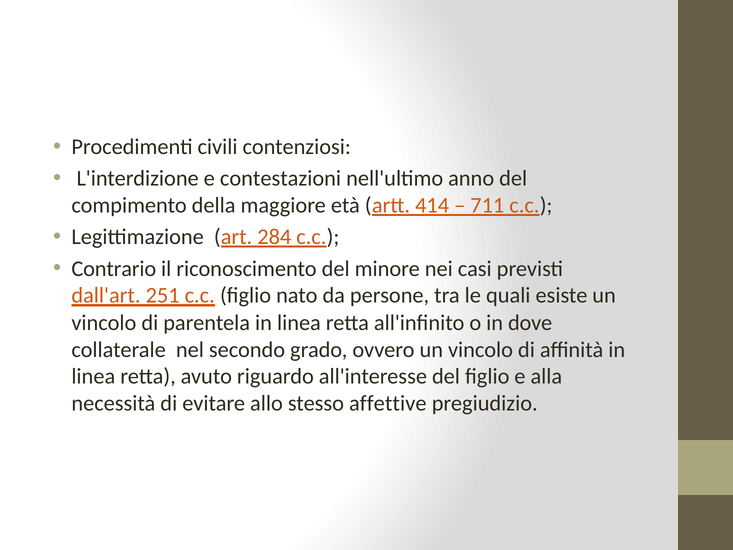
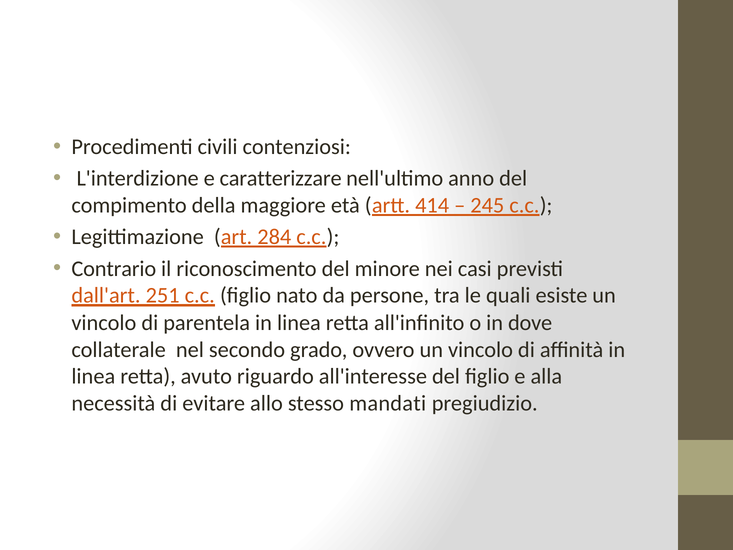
contestazioni: contestazioni -> caratterizzare (281, 178)
711: 711 -> 245 (487, 205)
affettive: affettive -> mandati (388, 403)
